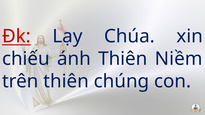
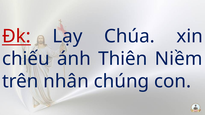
trên thiên: thiên -> nhân (66, 82)
